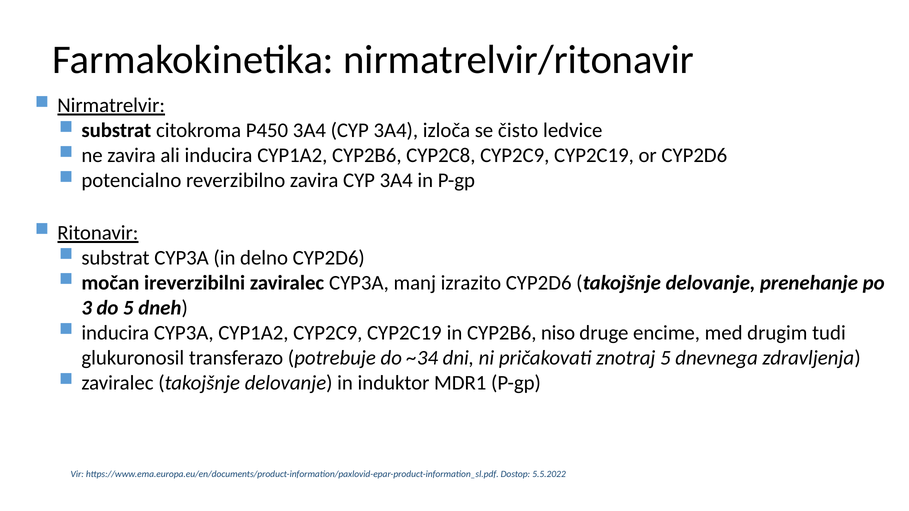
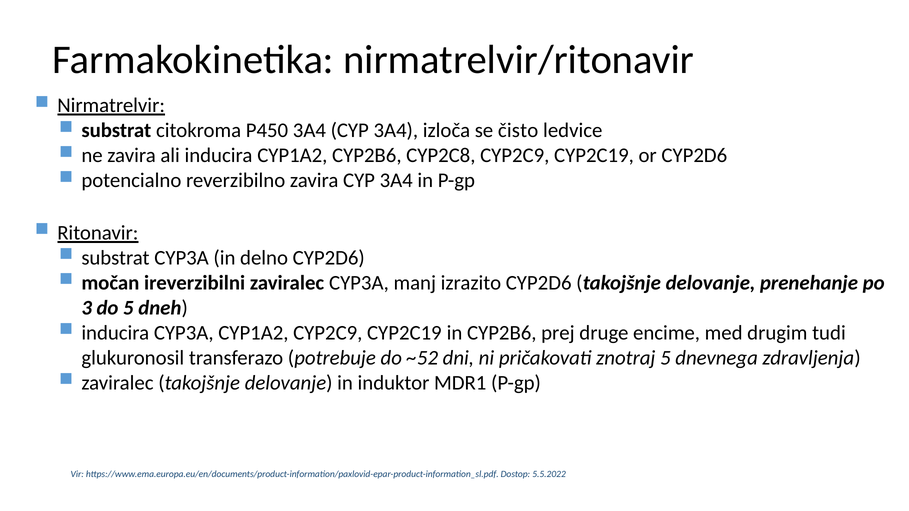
niso: niso -> prej (558, 333)
~34: ~34 -> ~52 (422, 358)
